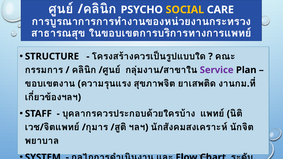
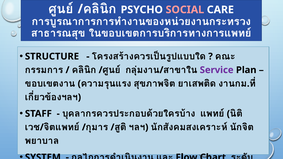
SOCIAL colour: yellow -> pink (185, 10)
